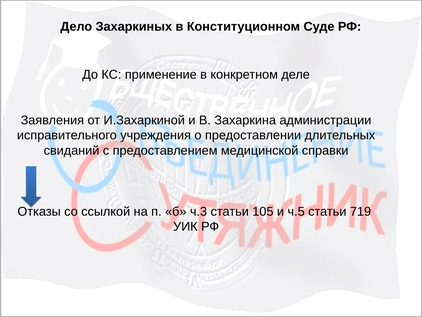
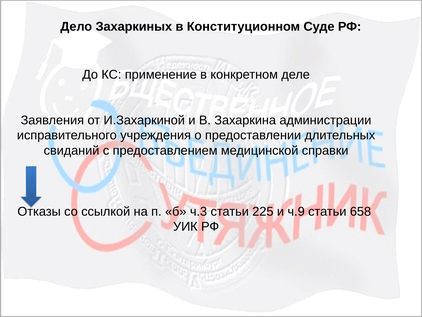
105: 105 -> 225 (263, 211)
ч.5: ч.5 -> ч.9 (296, 211)
719: 719 -> 658 (361, 211)
